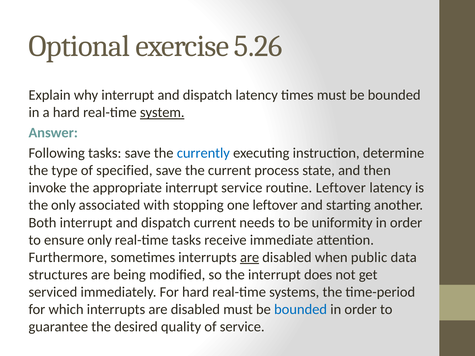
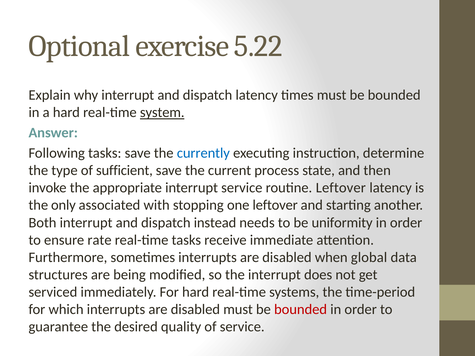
5.26: 5.26 -> 5.22 (258, 46)
specified: specified -> sufficient (124, 171)
dispatch current: current -> instead (215, 223)
ensure only: only -> rate (100, 240)
are underline: present -> none (250, 258)
public: public -> global (369, 258)
bounded colour: blue -> red (301, 310)
